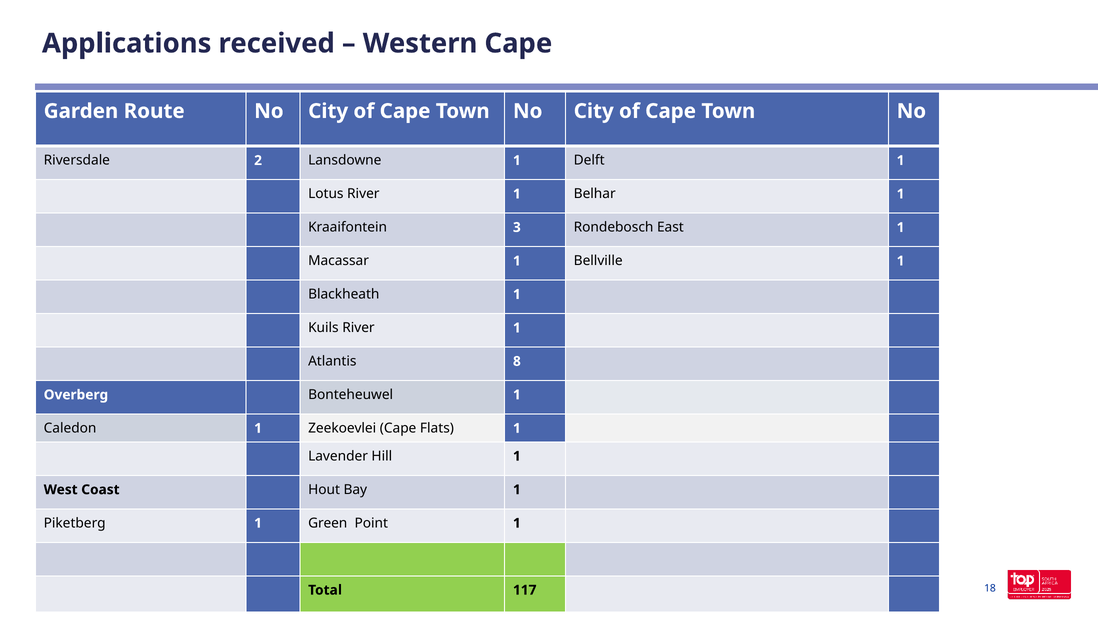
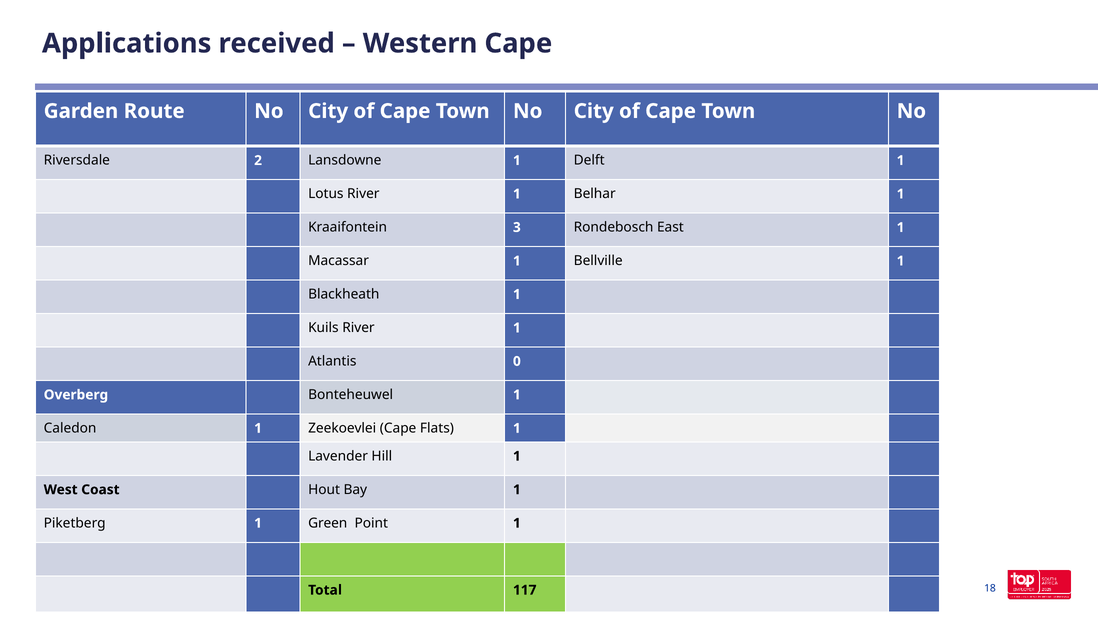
8: 8 -> 0 (517, 361)
